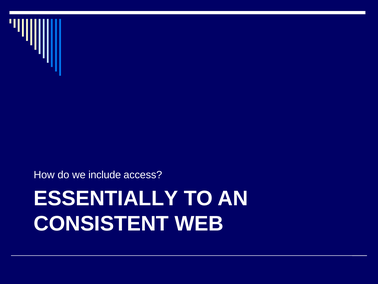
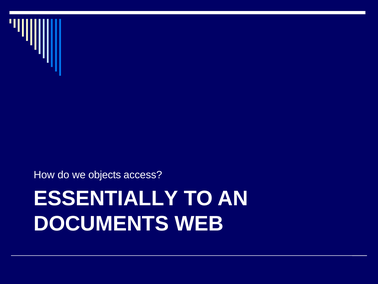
include: include -> objects (105, 175)
CONSISTENT: CONSISTENT -> DOCUMENTS (101, 223)
